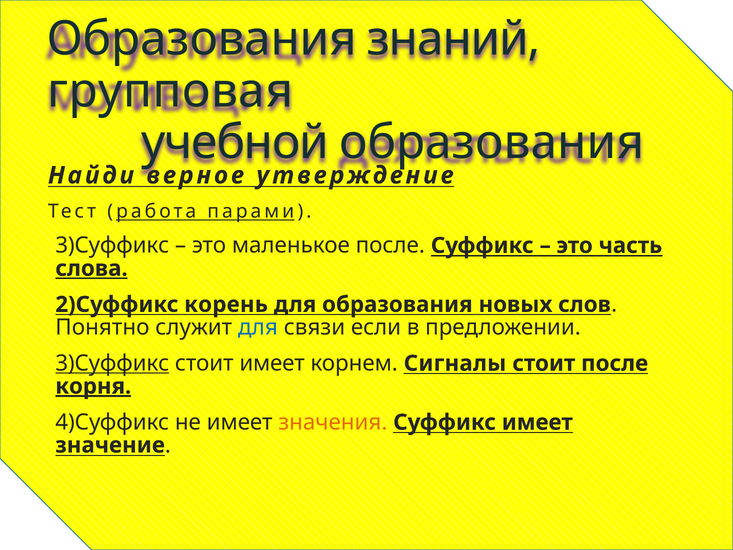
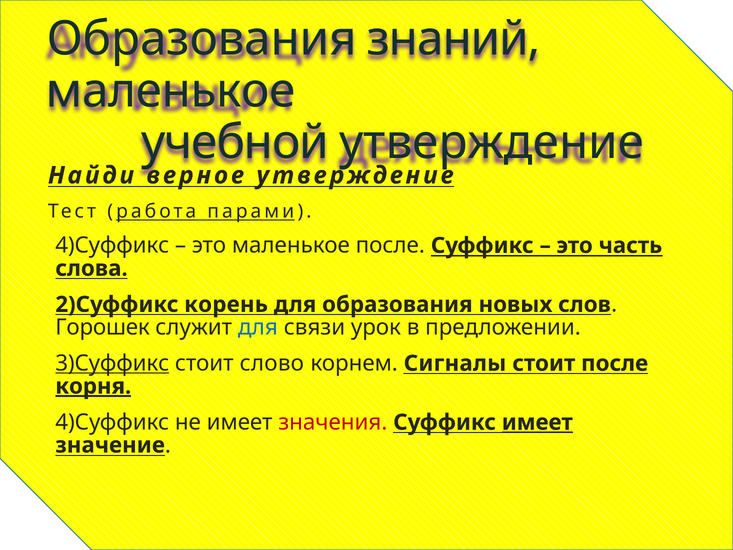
групповая: групповая -> маленькое (171, 91)
учебной образования: образования -> утверждение (492, 143)
3)Суффикс: 3)Суффикс -> 4)Суффикс (112, 245)
слова underline: present -> none (92, 268)
Понятно: Понятно -> Горошек (103, 327)
если: если -> урок (376, 327)
стоит имеет: имеет -> слово (272, 363)
значения colour: orange -> red (333, 422)
имеет underline: none -> present (537, 422)
